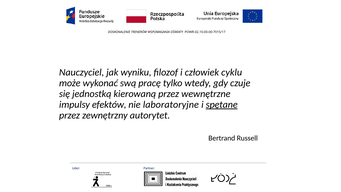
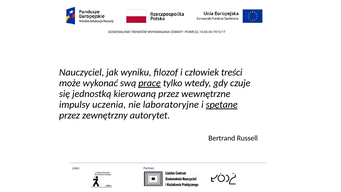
cyklu: cyklu -> treści (232, 72)
pracę underline: none -> present (150, 83)
efektów: efektów -> uczenia (109, 105)
